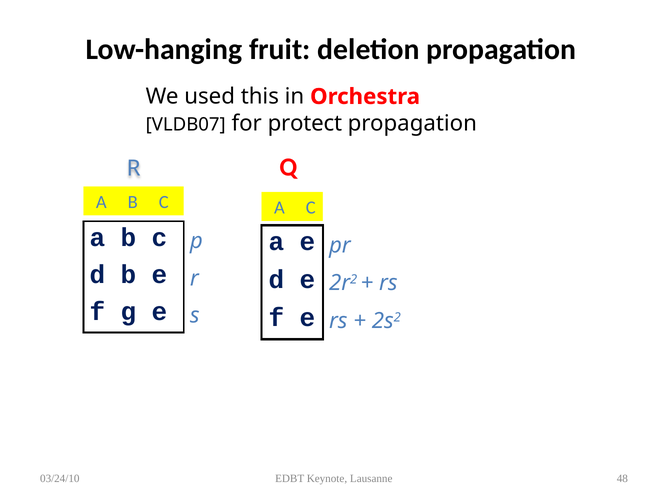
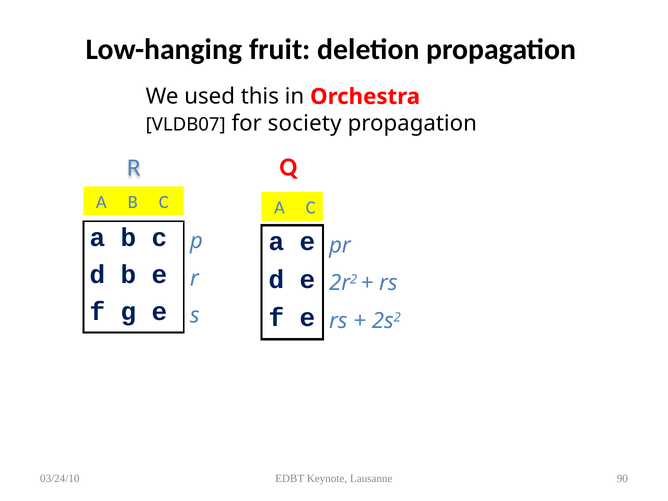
protect: protect -> society (305, 123)
48: 48 -> 90 (622, 478)
